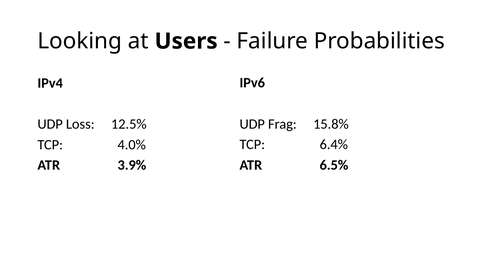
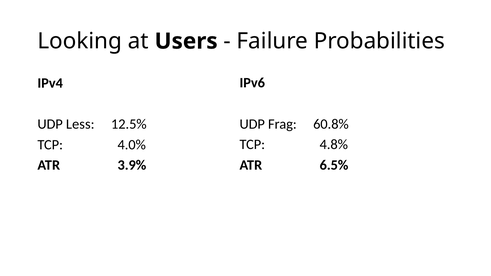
15.8%: 15.8% -> 60.8% (331, 124)
Loss: Loss -> Less (80, 124)
6.4%: 6.4% -> 4.8% (334, 145)
